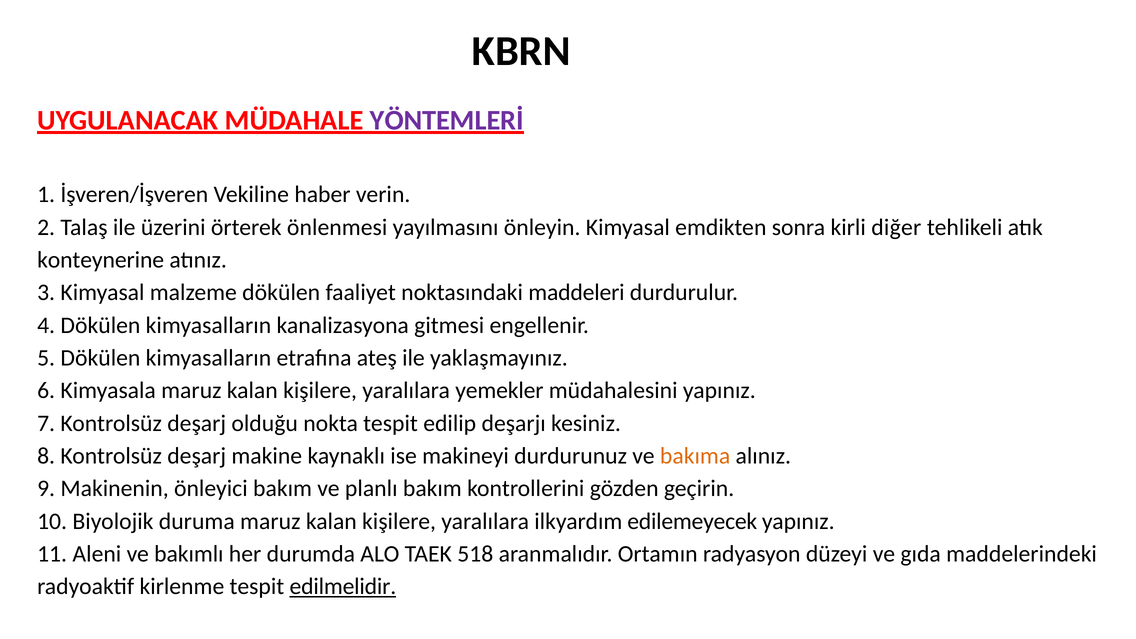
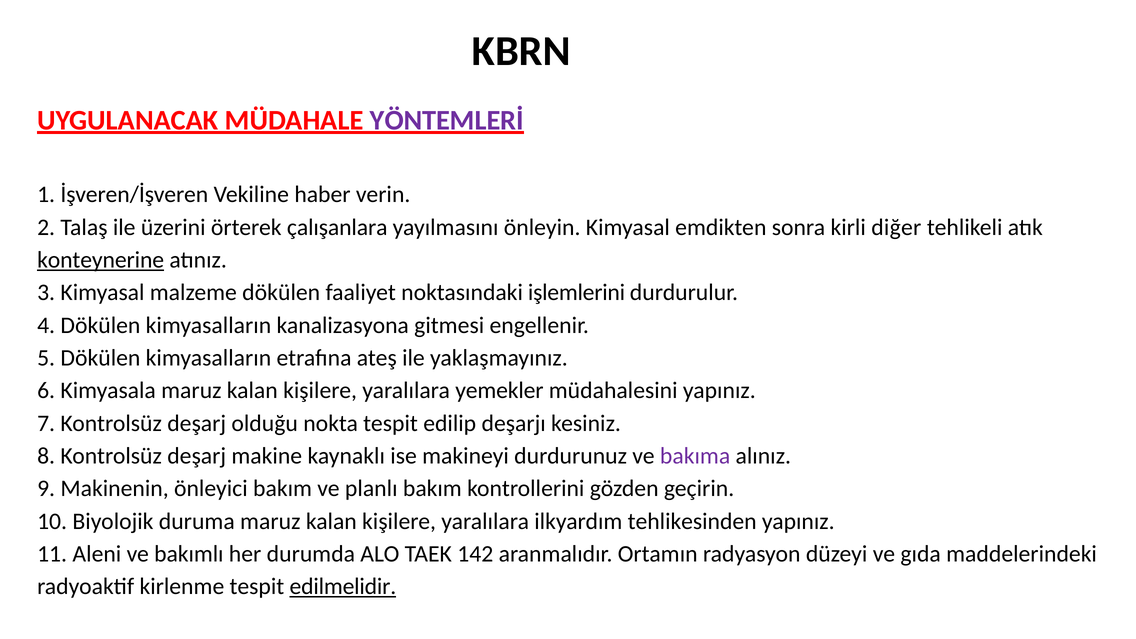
önlenmesi: önlenmesi -> çalışanlara (337, 227)
konteynerine underline: none -> present (101, 260)
maddeleri: maddeleri -> işlemlerini (577, 293)
bakıma colour: orange -> purple (695, 456)
edilemeyecek: edilemeyecek -> tehlikesinden (692, 521)
518: 518 -> 142 (475, 554)
